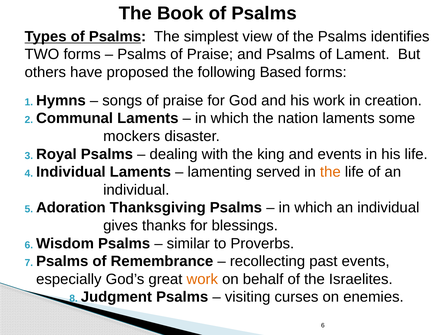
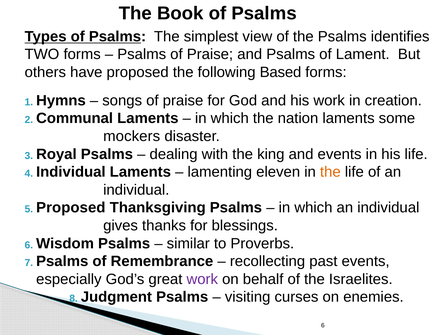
served: served -> eleven (278, 172)
Adoration: Adoration -> Proposed (71, 208)
work colour: orange -> purple (202, 279)
